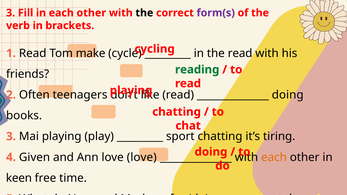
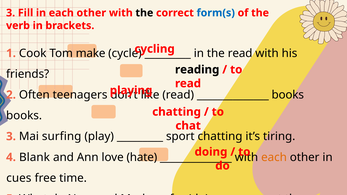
form(s colour: purple -> blue (216, 13)
1 Read: Read -> Cook (33, 53)
reading colour: green -> black (197, 70)
doing: doing -> books (288, 95)
Mai playing: playing -> surfing (62, 137)
Given: Given -> Blank (34, 157)
love love: love -> hate (142, 157)
keen: keen -> cues (19, 178)
